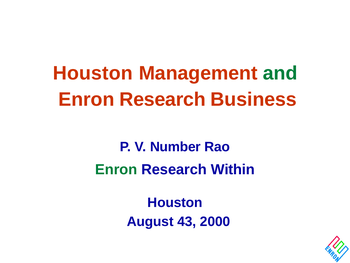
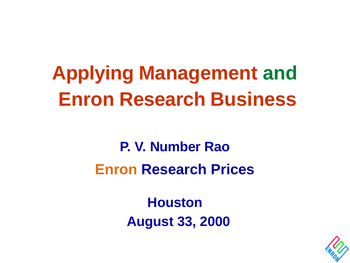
Houston: Houston -> Applying (93, 73)
Enron colour: green -> orange (116, 169)
Within: Within -> Prices (233, 169)
43: 43 -> 33 (187, 221)
